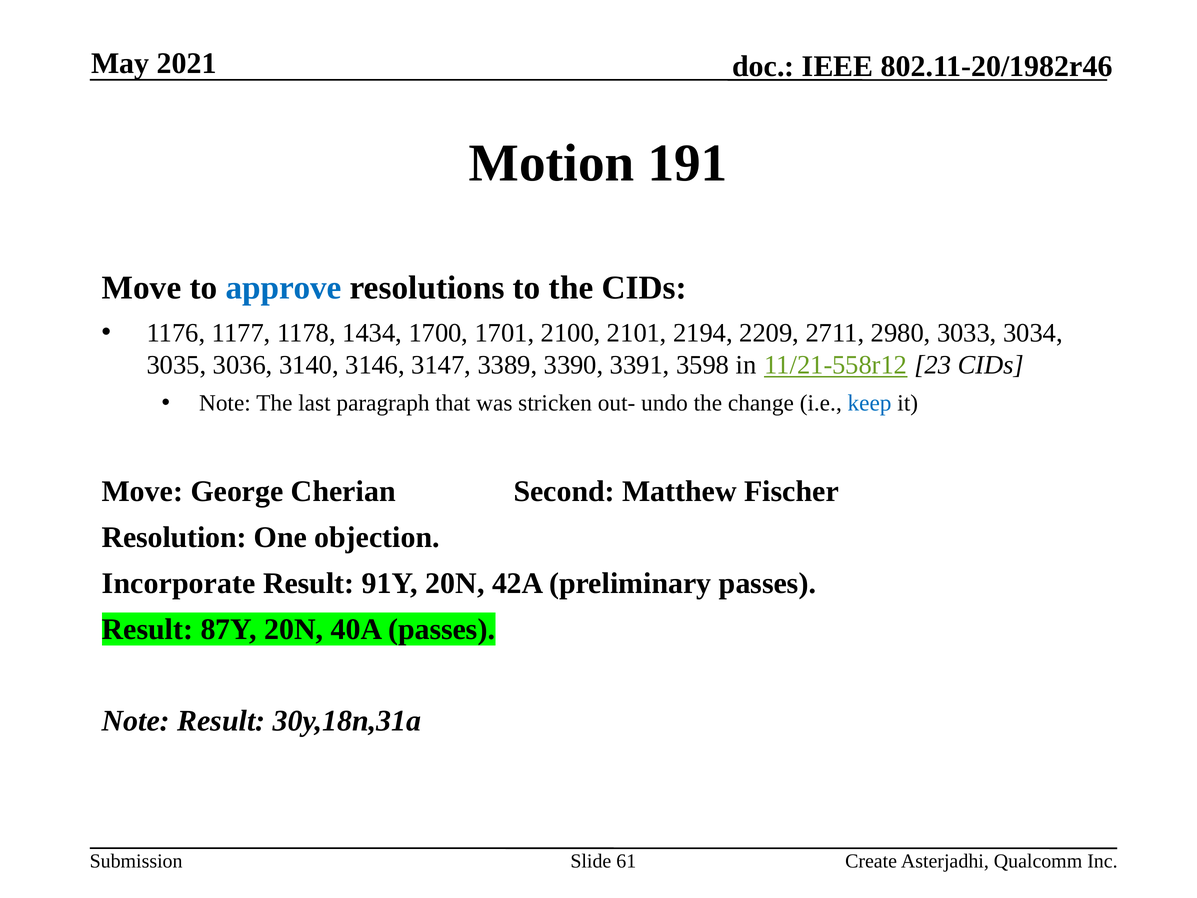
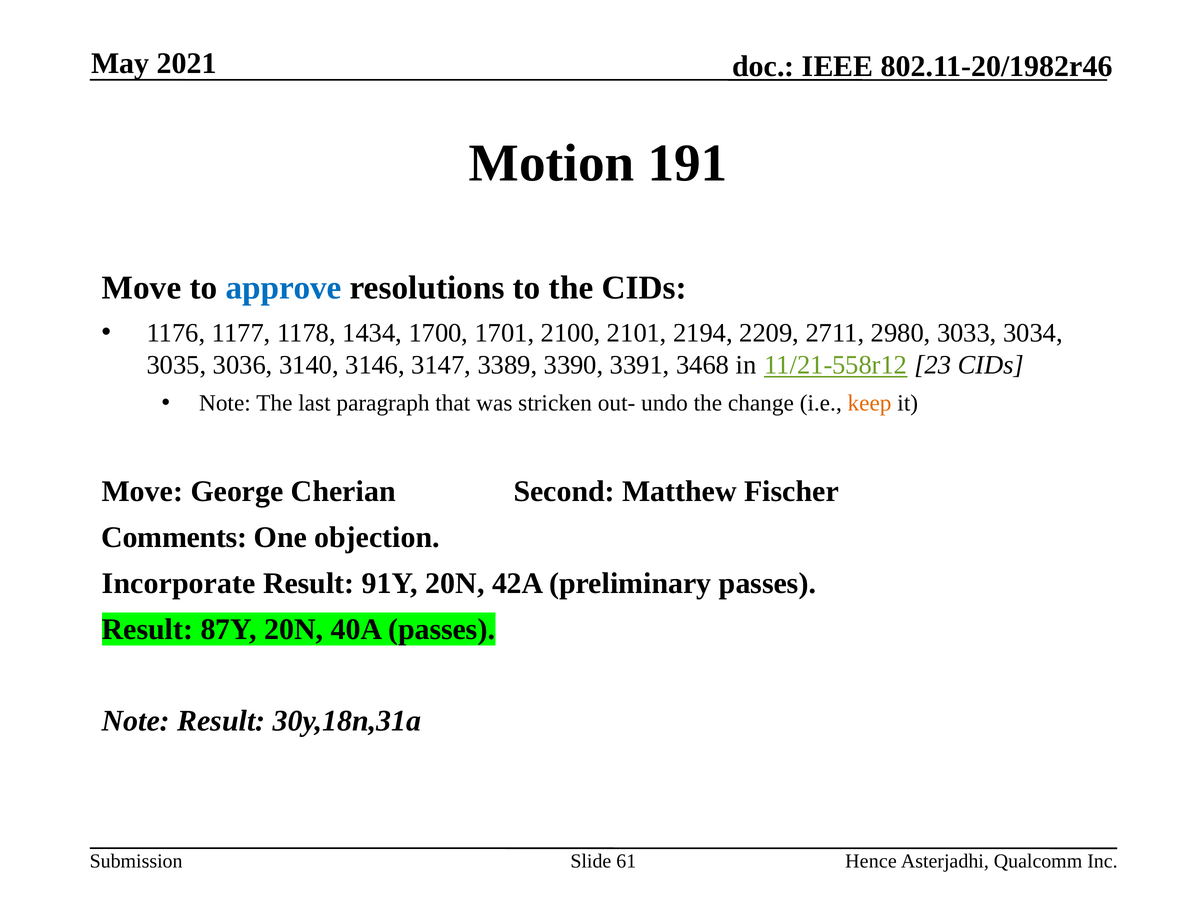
3598: 3598 -> 3468 (703, 365)
keep colour: blue -> orange (870, 403)
Resolution: Resolution -> Comments (174, 537)
Create: Create -> Hence (871, 861)
